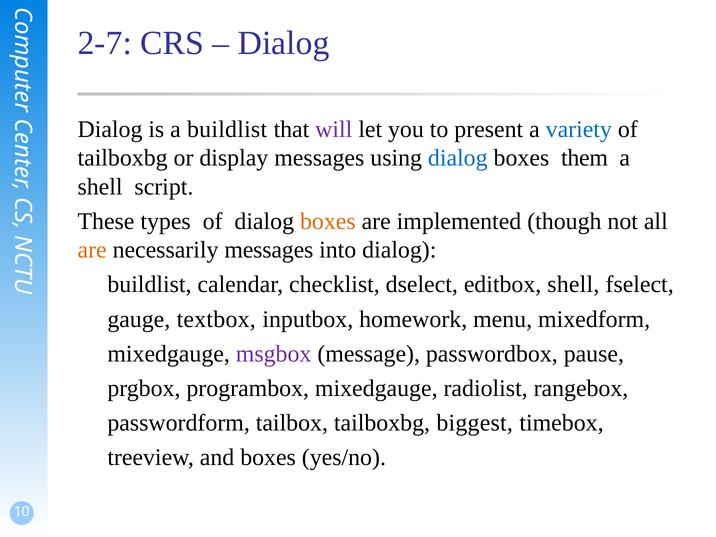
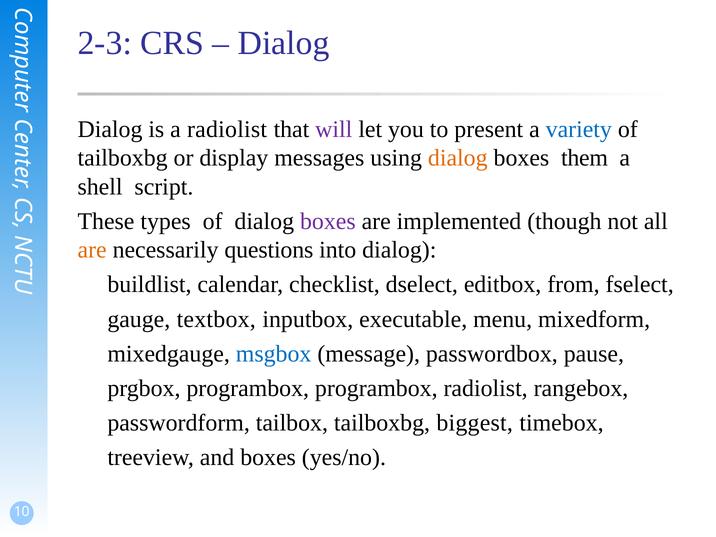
2-7: 2-7 -> 2-3 (105, 43)
a buildlist: buildlist -> radiolist (227, 129)
dialog colour: blue -> orange (458, 158)
boxes colour: orange -> purple (328, 221)
necessarily messages: messages -> questions (269, 250)
editbox shell: shell -> from (573, 285)
homework: homework -> executable (413, 319)
msgbox colour: purple -> blue (274, 354)
programbox mixedgauge: mixedgauge -> programbox (376, 388)
